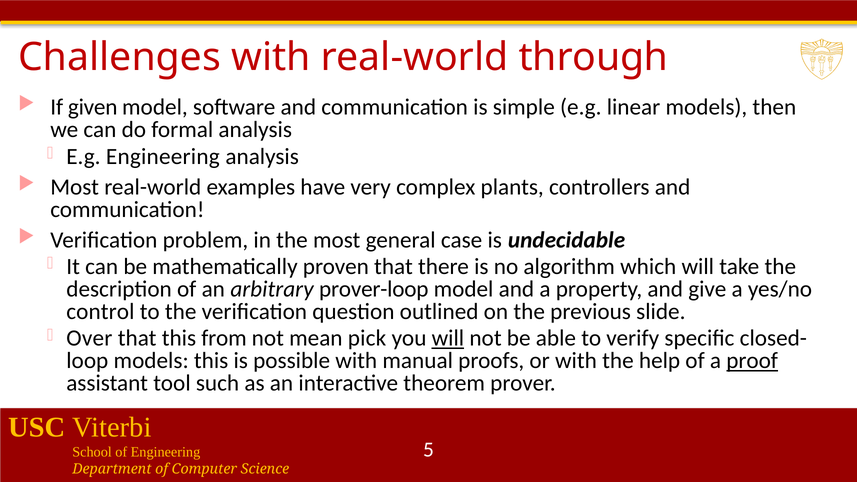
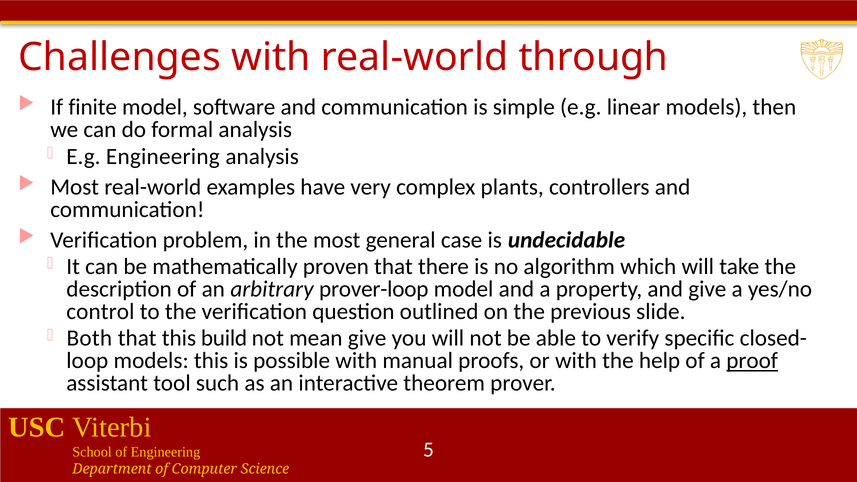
given: given -> finite (93, 107)
Over: Over -> Both (89, 338)
from: from -> build (224, 338)
mean pick: pick -> give (367, 338)
will underline: present -> none (448, 338)
